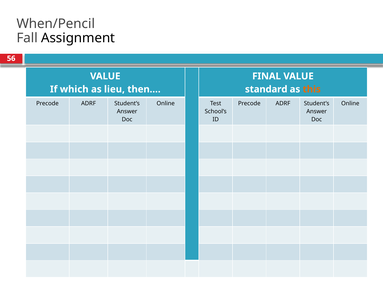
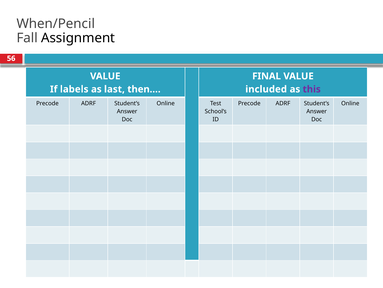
which: which -> labels (74, 89)
lieu: lieu -> last (114, 89)
standard: standard -> included (266, 89)
this colour: orange -> purple (312, 89)
